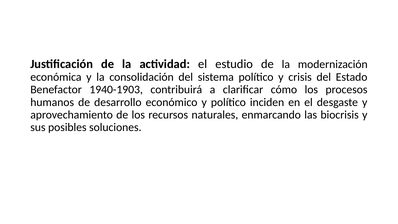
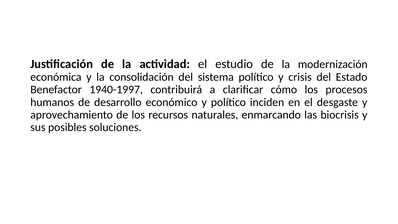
1940-1903: 1940-1903 -> 1940-1997 (116, 90)
